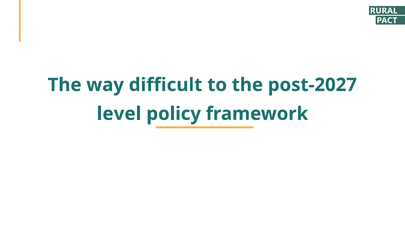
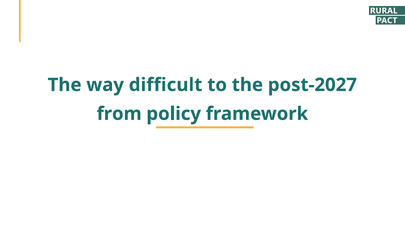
level: level -> from (119, 114)
